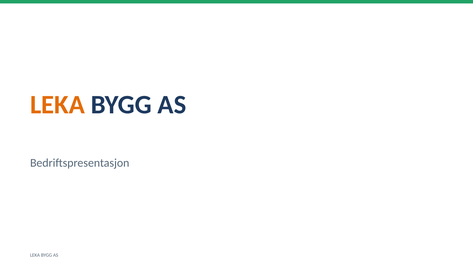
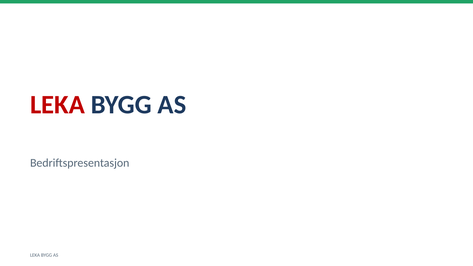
LEKA colour: orange -> red (58, 105)
